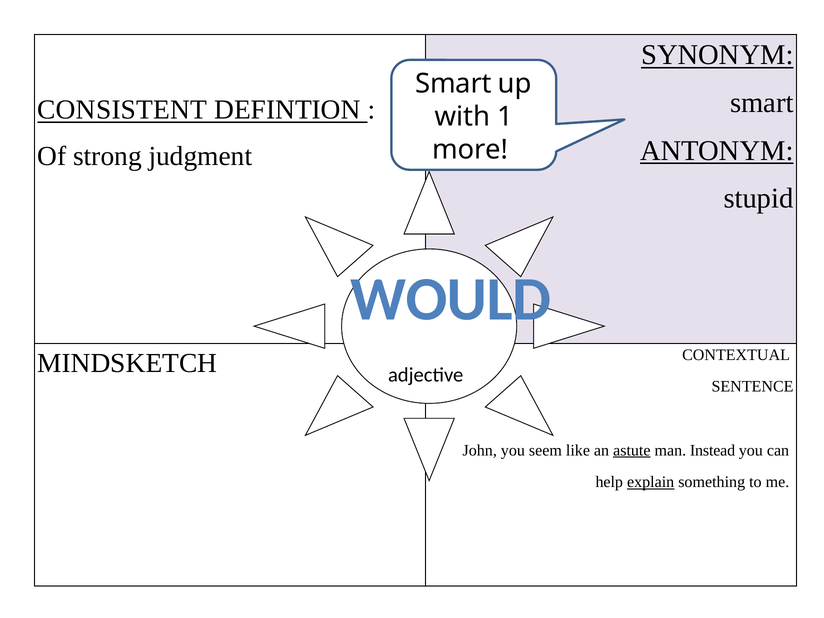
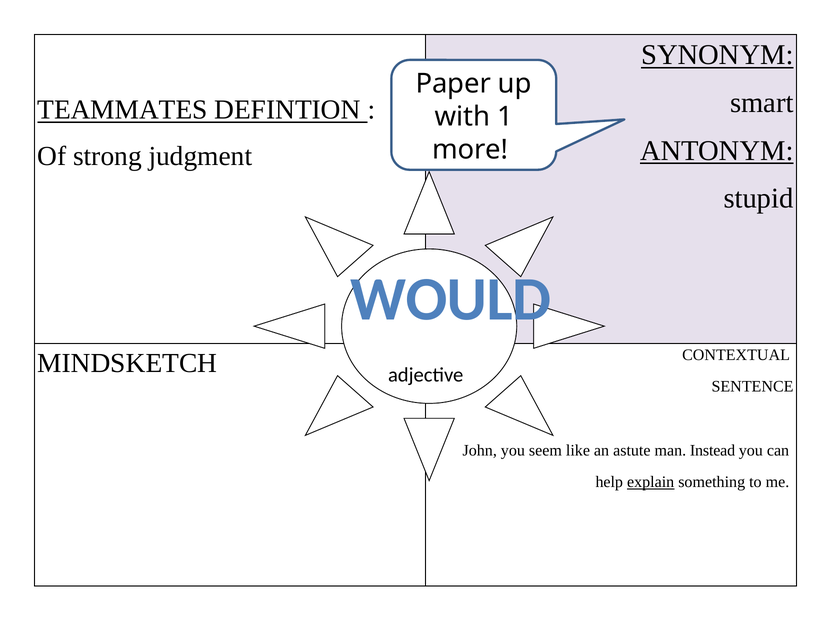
Smart: Smart -> Paper (453, 84)
CONSISTENT: CONSISTENT -> TEAMMATES (122, 110)
astute underline: present -> none (632, 450)
